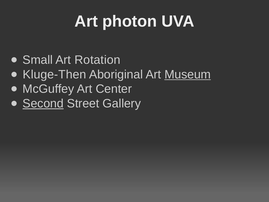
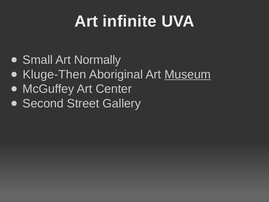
photon: photon -> infinite (130, 21)
Rotation: Rotation -> Normally (98, 60)
Second underline: present -> none (43, 103)
